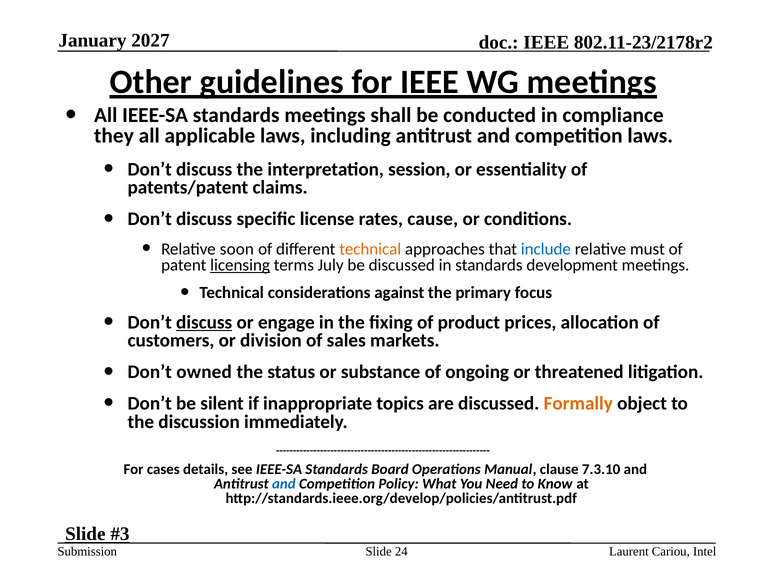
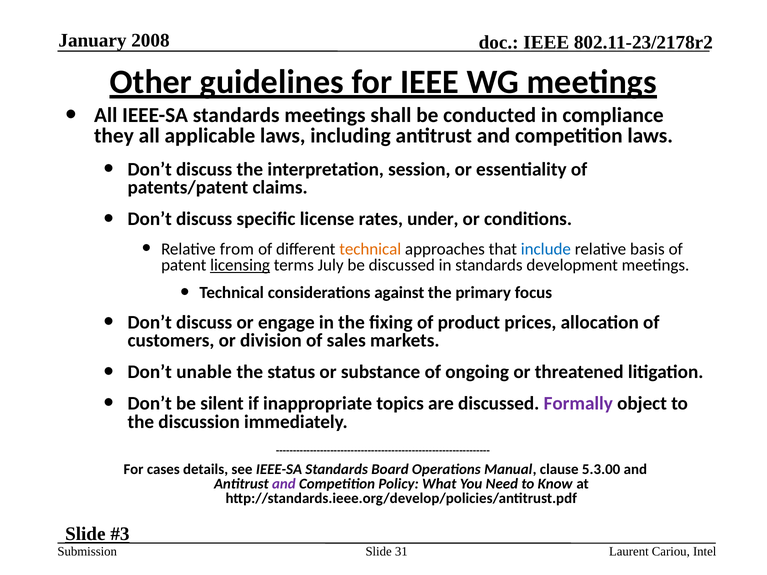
2027: 2027 -> 2008 (150, 41)
cause: cause -> under (433, 219)
soon: soon -> from (237, 249)
must: must -> basis (647, 249)
discuss underline: present -> none (204, 322)
owned: owned -> unable (204, 372)
Formally colour: orange -> purple (578, 404)
7.3.10: 7.3.10 -> 5.3.00 (601, 470)
and colour: blue -> purple (284, 484)
24: 24 -> 31 (401, 552)
